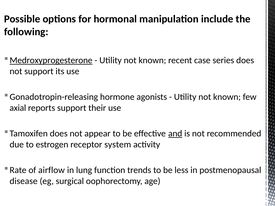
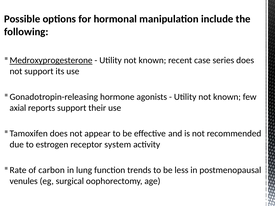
and underline: present -> none (175, 134)
airflow: airflow -> carbon (52, 170)
disease: disease -> venules (24, 181)
